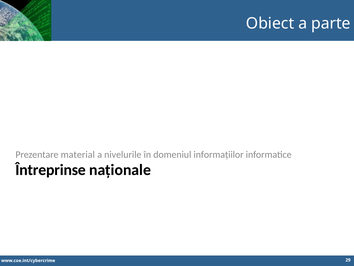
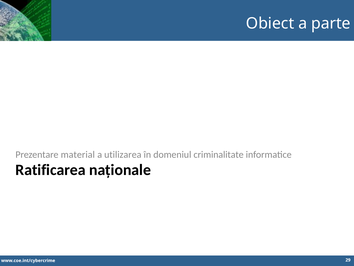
nivelurile: nivelurile -> utilizarea (123, 154)
informațiilor: informațiilor -> criminalitate (219, 154)
Întreprinse: Întreprinse -> Ratificarea (51, 170)
